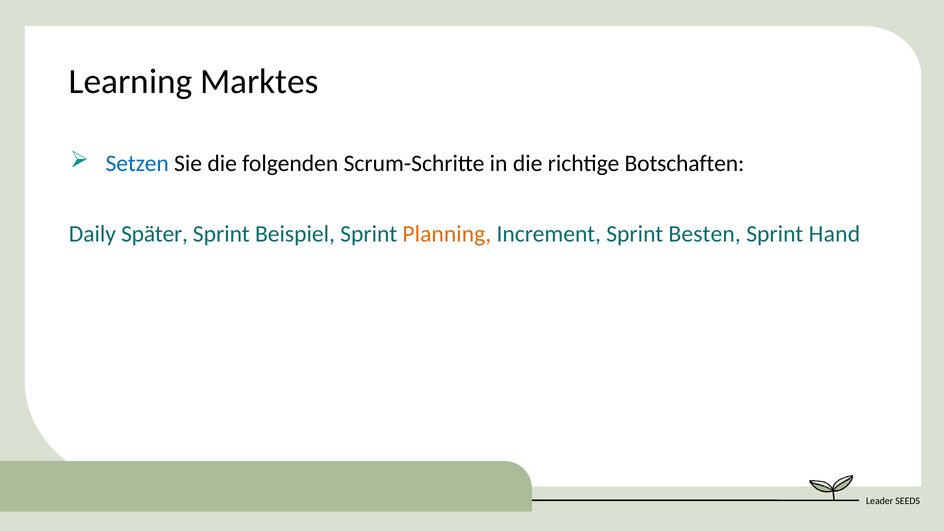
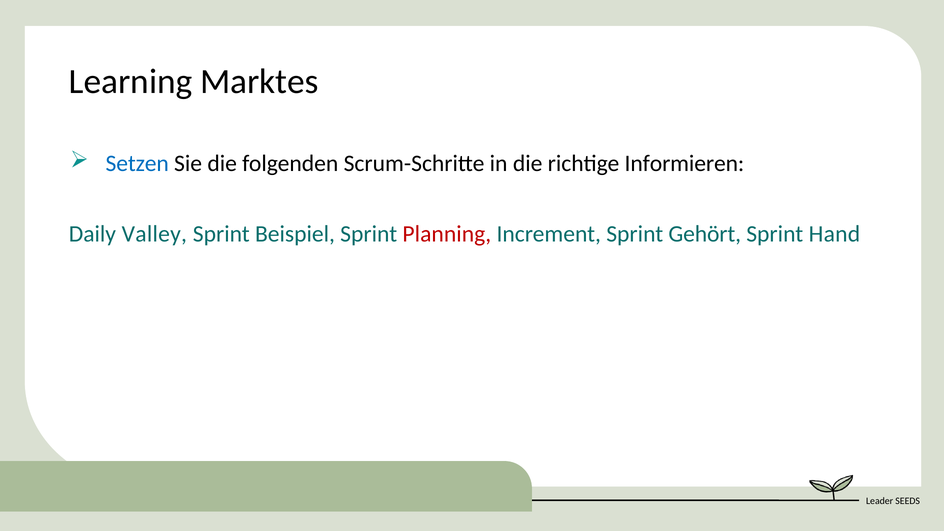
Botschaften: Botschaften -> Informieren (684, 163)
Später: Später -> Valley (154, 234)
Planning colour: orange -> red (447, 234)
Besten: Besten -> Gehört (705, 234)
